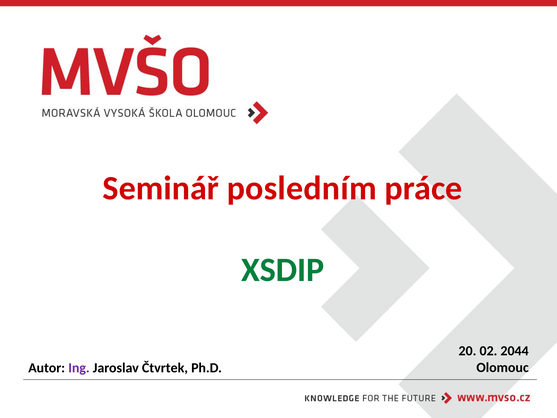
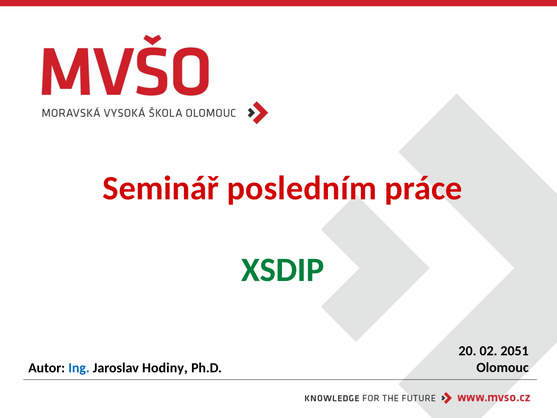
2044: 2044 -> 2051 (515, 351)
Ing colour: purple -> blue (79, 368)
Čtvrtek: Čtvrtek -> Hodiny (165, 368)
